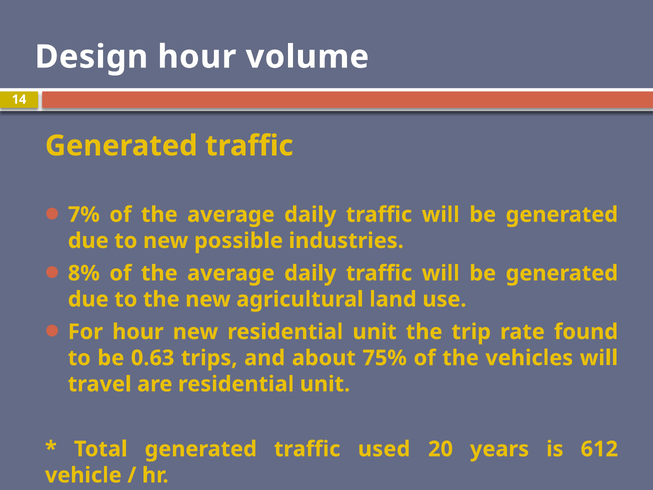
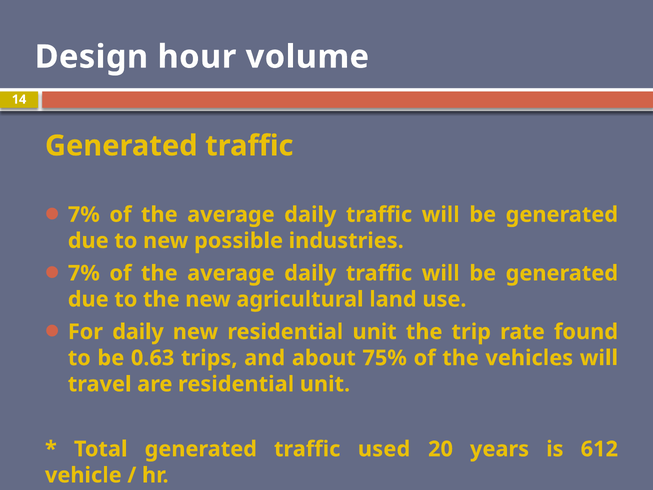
8%: 8% -> 7% (84, 273)
For hour: hour -> daily (138, 332)
